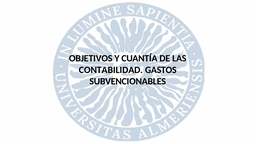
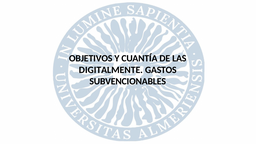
CONTABILIDAD: CONTABILIDAD -> DIGITALMENTE (111, 70)
